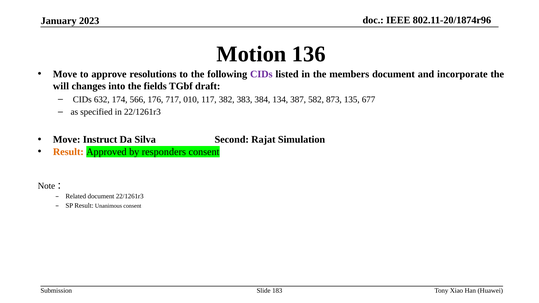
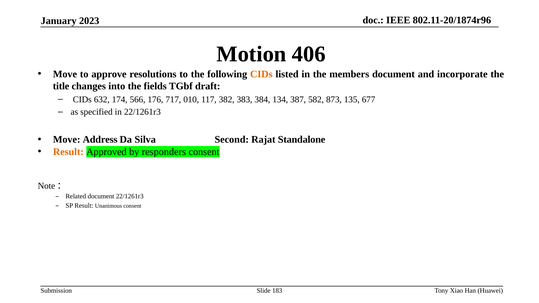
136: 136 -> 406 (309, 54)
CIDs colour: purple -> orange (261, 74)
will: will -> title (61, 86)
Instruct: Instruct -> Address (100, 140)
Simulation: Simulation -> Standalone (302, 140)
